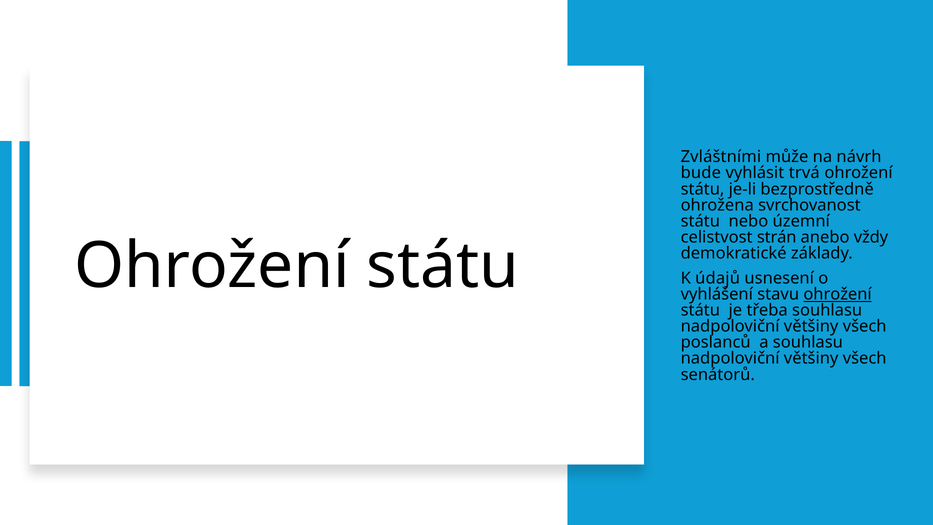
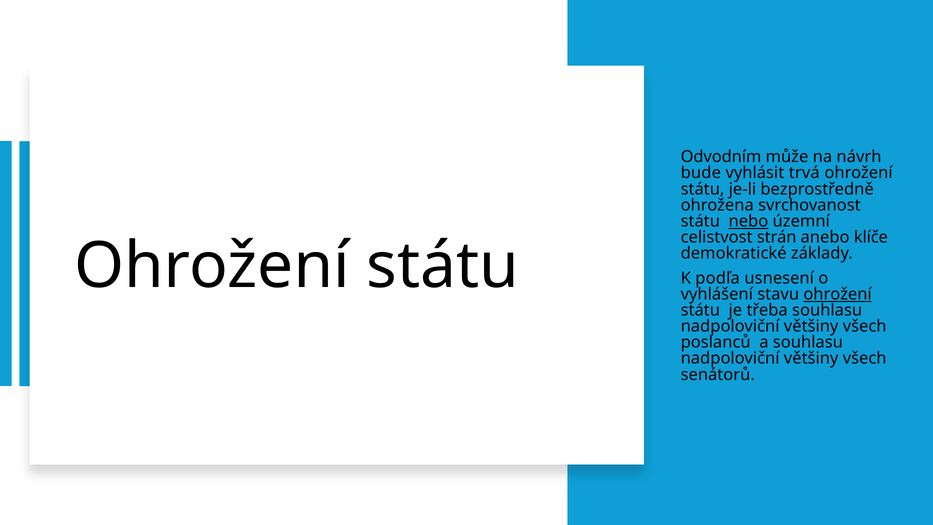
Zvláštními: Zvláštními -> Odvodním (721, 157)
nebo underline: none -> present (748, 221)
vždy: vždy -> klíče (871, 237)
údajů: údajů -> podľa (718, 278)
